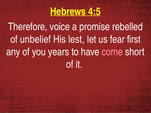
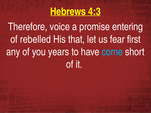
4:5: 4:5 -> 4:3 (94, 12)
rebelled: rebelled -> entering (128, 27)
unbelief: unbelief -> rebelled (35, 39)
lest: lest -> that (76, 39)
come colour: pink -> light blue (112, 52)
